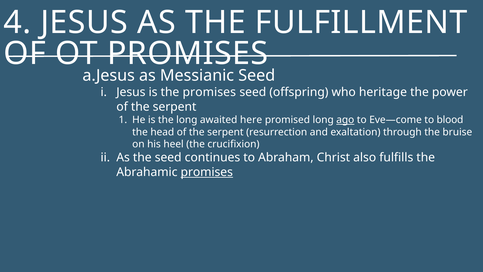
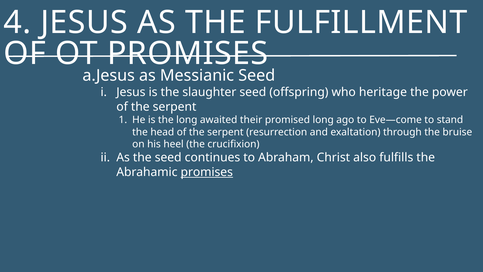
the promises: promises -> slaughter (209, 92)
here: here -> their (251, 120)
ago underline: present -> none (345, 120)
blood: blood -> stand (450, 120)
